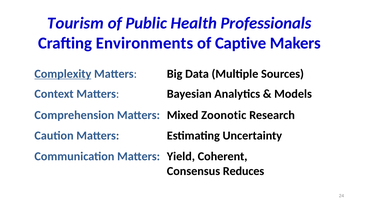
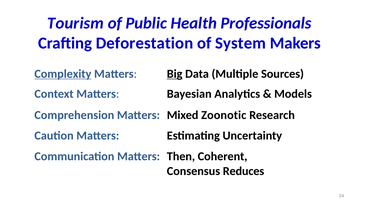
Environments: Environments -> Deforestation (145, 43)
Captive: Captive -> System (240, 43)
Big underline: none -> present (175, 74)
Yield: Yield -> Then (181, 157)
